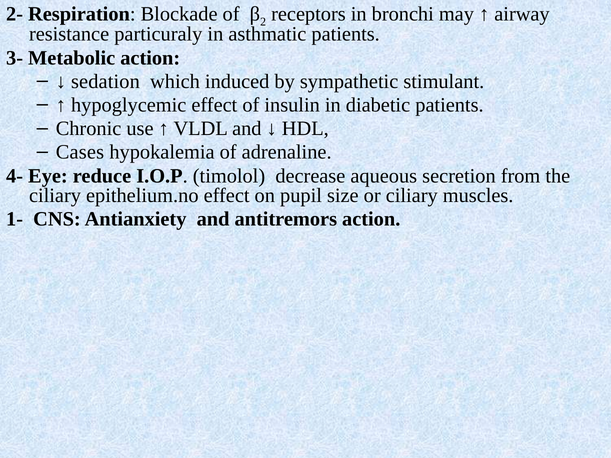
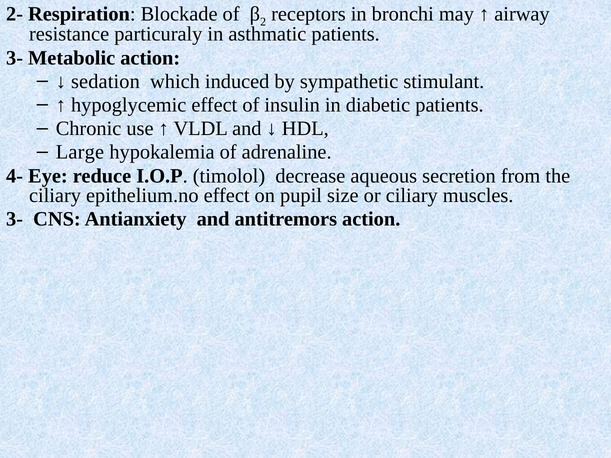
Cases: Cases -> Large (80, 152)
1-: 1- -> 3- (15, 219)
